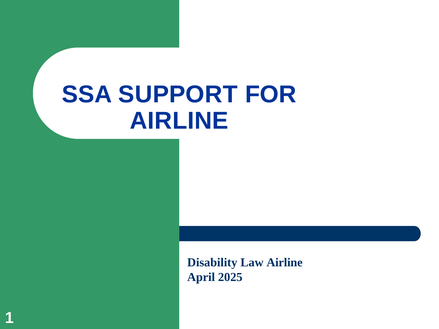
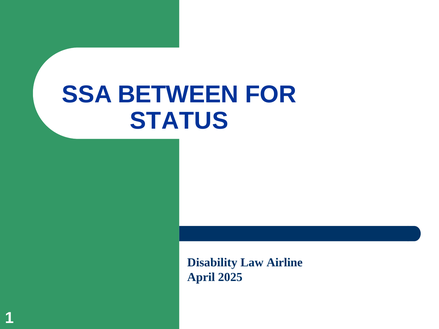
SUPPORT: SUPPORT -> BETWEEN (178, 95)
AIRLINE: AIRLINE -> STATUS (179, 121)
